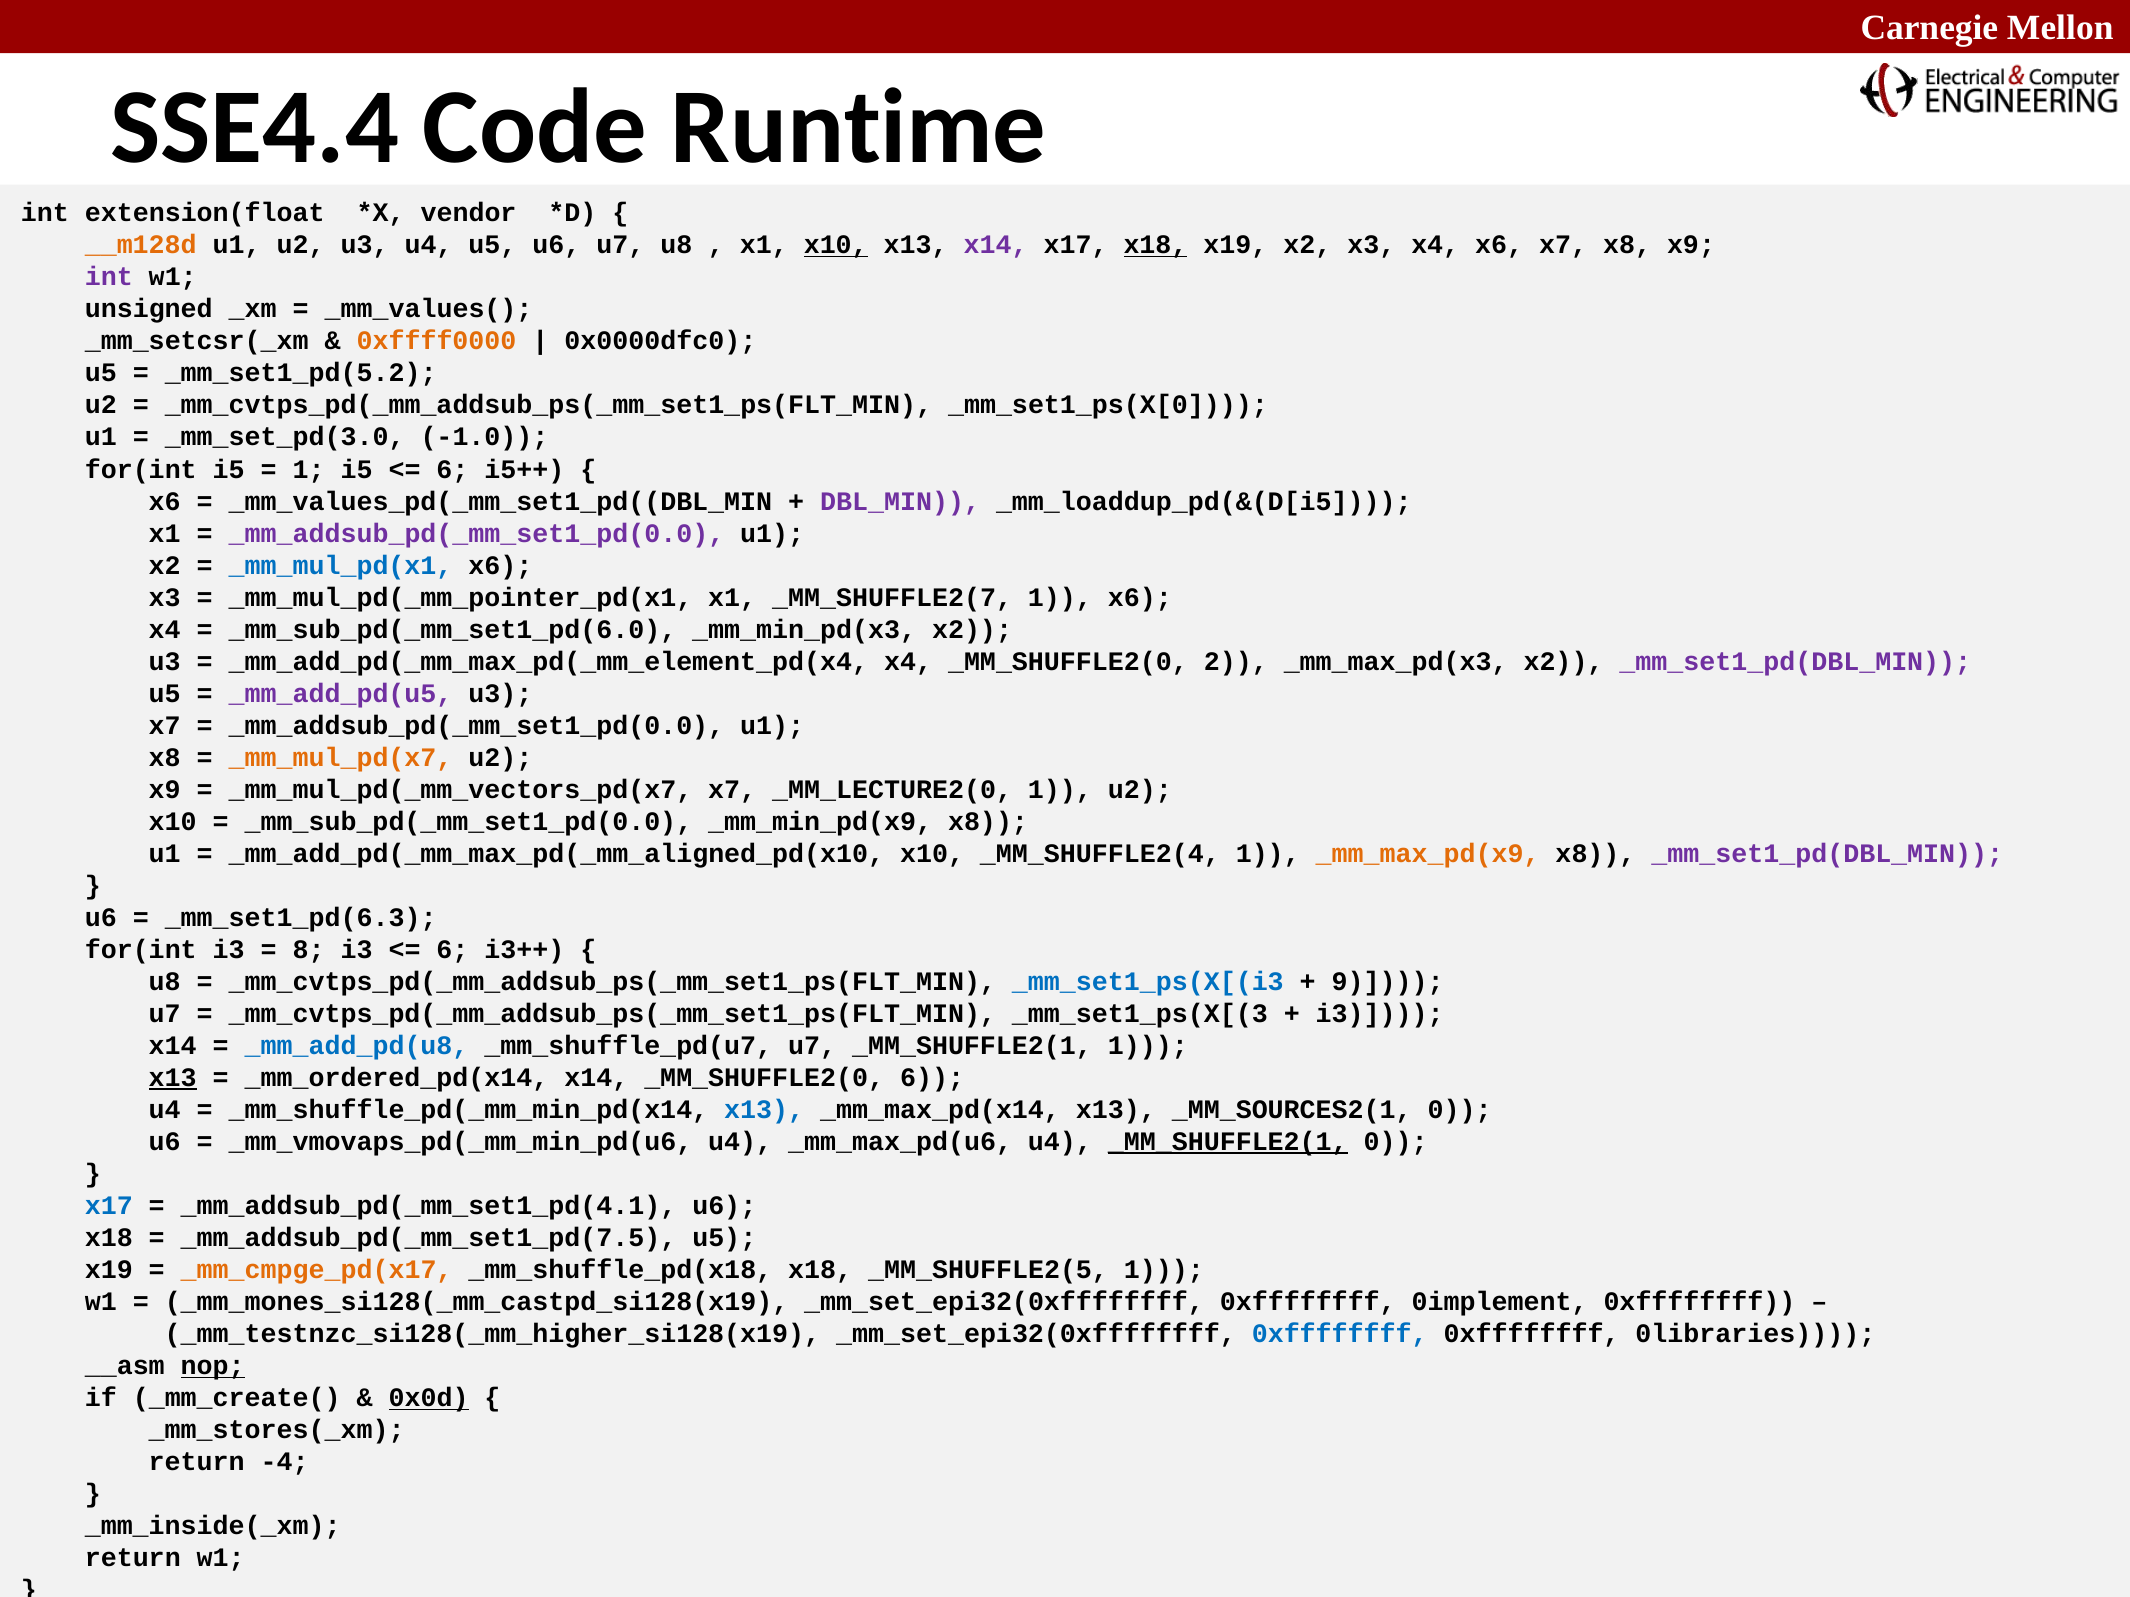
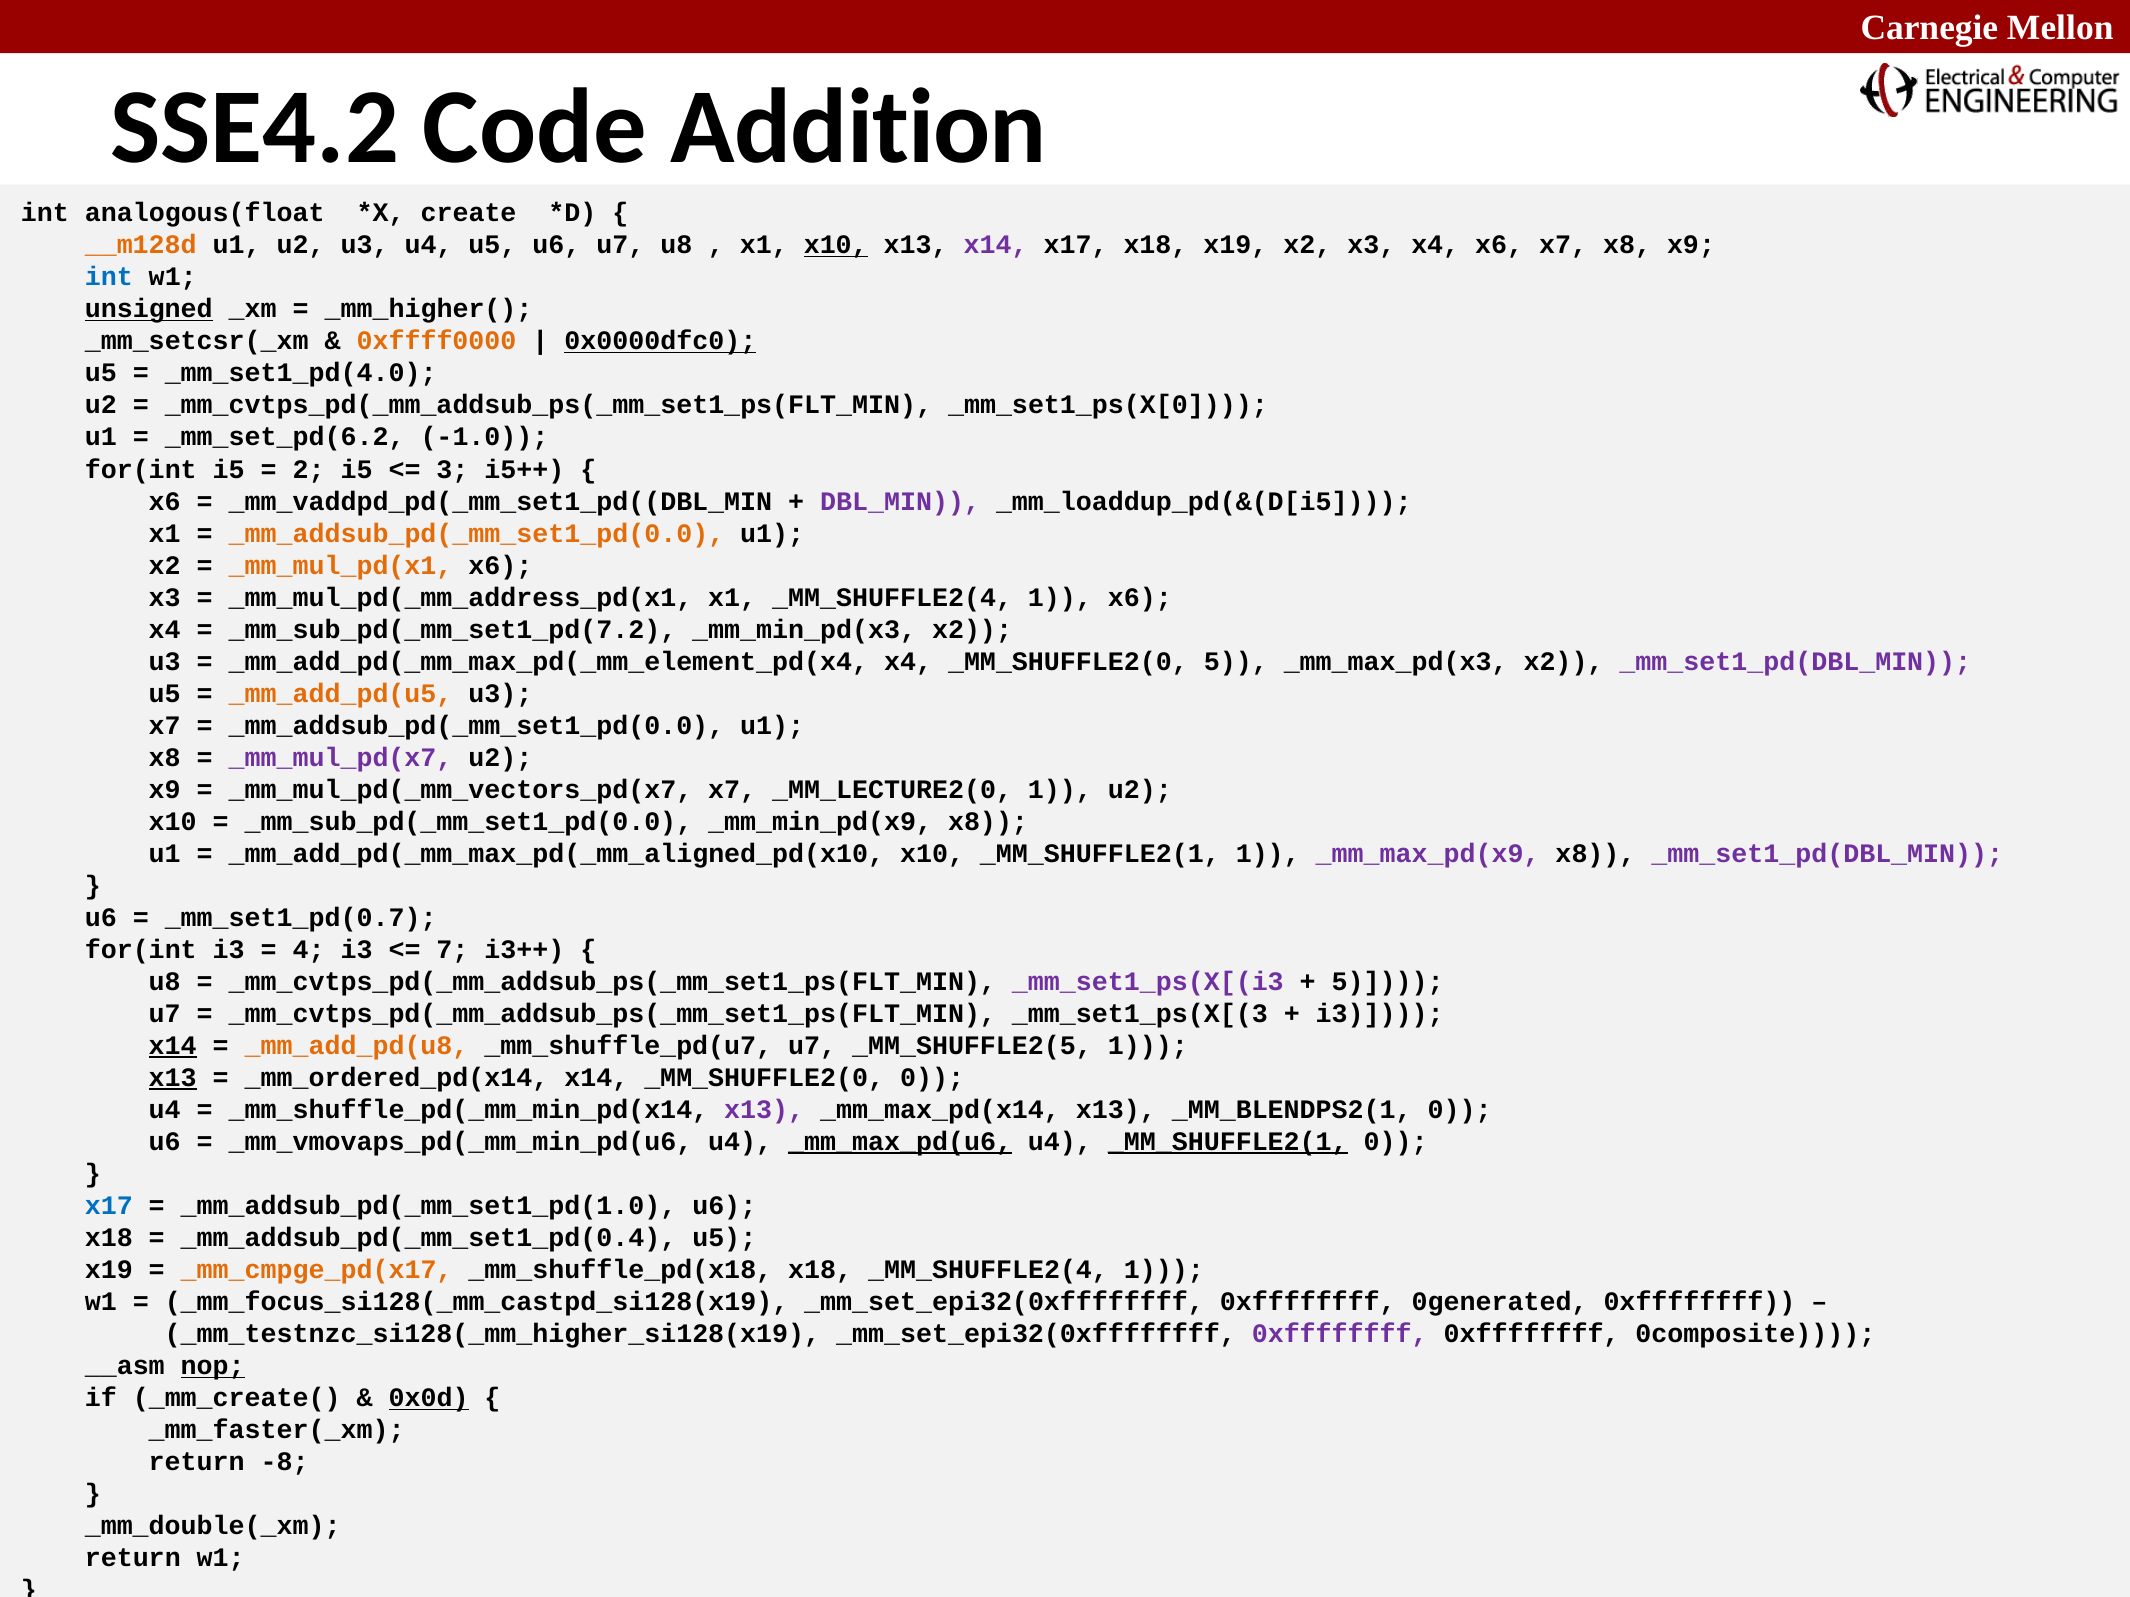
SSE4.4: SSE4.4 -> SSE4.2 (255, 127)
Runtime: Runtime -> Addition (859, 127)
extension(float: extension(float -> analogous(float (205, 213)
vendor: vendor -> create (469, 213)
x18 underline: present -> none (1155, 245)
int colour: purple -> blue (109, 277)
unsigned underline: none -> present (149, 309)
_mm_values(: _mm_values( -> _mm_higher( (429, 309)
0x0000dfc0 underline: none -> present (660, 341)
_mm_set1_pd(5.2: _mm_set1_pd(5.2 -> _mm_set1_pd(4.0 (301, 373)
_mm_set_pd(3.0: _mm_set_pd(3.0 -> _mm_set_pd(6.2 (285, 437)
1: 1 -> 2 (309, 469)
6: 6 -> 3 (452, 469)
_mm_values_pd(_mm_set1_pd((DBL_MIN: _mm_values_pd(_mm_set1_pd((DBL_MIN -> _mm_vaddpd_pd(_mm_set1_pd((DBL_MIN (500, 501)
_mm_addsub_pd(_mm_set1_pd(0.0 colour: purple -> orange (476, 533)
_mm_mul_pd(x1 colour: blue -> orange (341, 565)
_mm_mul_pd(_mm_pointer_pd(x1: _mm_mul_pd(_mm_pointer_pd(x1 -> _mm_mul_pd(_mm_address_pd(x1 (460, 597)
x1 _MM_SHUFFLE2(7: _MM_SHUFFLE2(7 -> _MM_SHUFFLE2(4 (892, 597)
_mm_sub_pd(_mm_set1_pd(6.0: _mm_sub_pd(_mm_set1_pd(6.0 -> _mm_sub_pd(_mm_set1_pd(7.2 (452, 630)
_MM_SHUFFLE2(0 2: 2 -> 5 (1236, 662)
_mm_add_pd(u5 colour: purple -> orange (341, 694)
_mm_mul_pd(x7 colour: orange -> purple (341, 758)
x10 _MM_SHUFFLE2(4: _MM_SHUFFLE2(4 -> _MM_SHUFFLE2(1 (1100, 854)
_mm_max_pd(x9 colour: orange -> purple (1428, 854)
_mm_set1_pd(6.3: _mm_set1_pd(6.3 -> _mm_set1_pd(0.7 (301, 918)
8: 8 -> 4 (309, 950)
6: 6 -> 7 (452, 950)
_mm_set1_ps(X[(i3 colour: blue -> purple (1148, 982)
9: 9 -> 5 (1388, 982)
x14 underline: none -> present (173, 1046)
_mm_add_pd(u8 colour: blue -> orange (357, 1046)
u7 _MM_SHUFFLE2(1: _MM_SHUFFLE2(1 -> _MM_SHUFFLE2(5 (972, 1046)
_MM_SHUFFLE2(0 6: 6 -> 0 (932, 1078)
x13 colour: blue -> purple (764, 1110)
_MM_SOURCES2(1: _MM_SOURCES2(1 -> _MM_BLENDPS2(1 (1292, 1110)
_mm_max_pd(u6 underline: none -> present (900, 1142)
_mm_addsub_pd(_mm_set1_pd(4.1: _mm_addsub_pd(_mm_set1_pd(4.1 -> _mm_addsub_pd(_mm_set1_pd(1.0 (429, 1206)
_mm_addsub_pd(_mm_set1_pd(7.5: _mm_addsub_pd(_mm_set1_pd(7.5 -> _mm_addsub_pd(_mm_set1_pd(0.4 (429, 1238)
x18 _MM_SHUFFLE2(5: _MM_SHUFFLE2(5 -> _MM_SHUFFLE2(4 (988, 1270)
_mm_mones_si128(_mm_castpd_si128(x19: _mm_mones_si128(_mm_castpd_si128(x19 -> _mm_focus_si128(_mm_castpd_si128(x19 (477, 1302)
0implement: 0implement -> 0generated (1500, 1302)
0xffffffff colour: blue -> purple (1340, 1334)
0libraries: 0libraries -> 0composite (1755, 1334)
_mm_stores(_xm: _mm_stores(_xm -> _mm_faster(_xm (277, 1430)
-4: -4 -> -8 (285, 1462)
_mm_inside(_xm: _mm_inside(_xm -> _mm_double(_xm (213, 1526)
